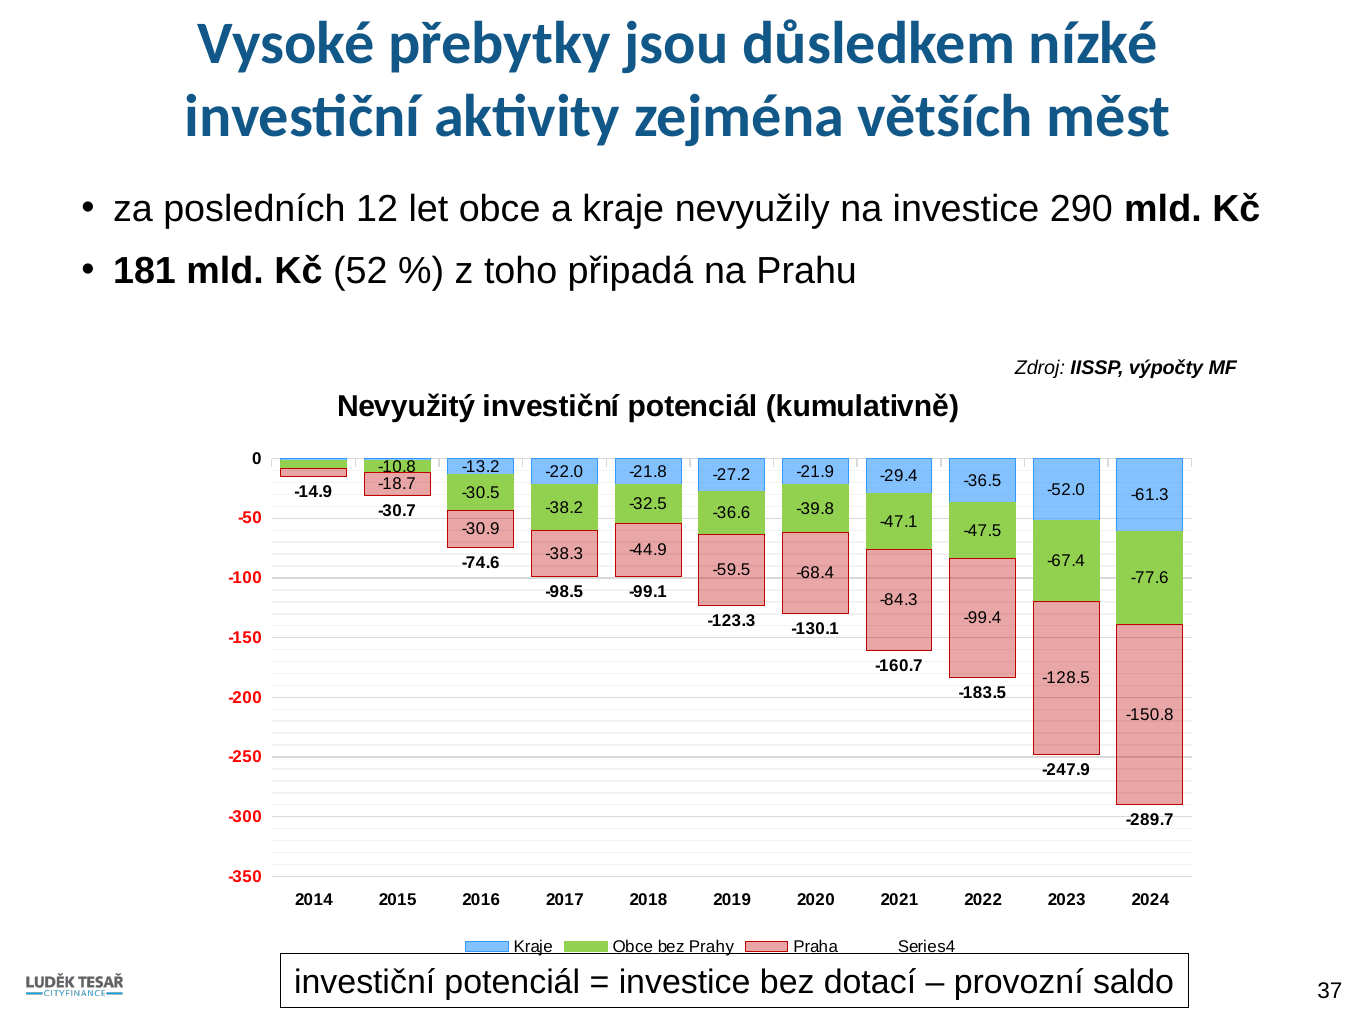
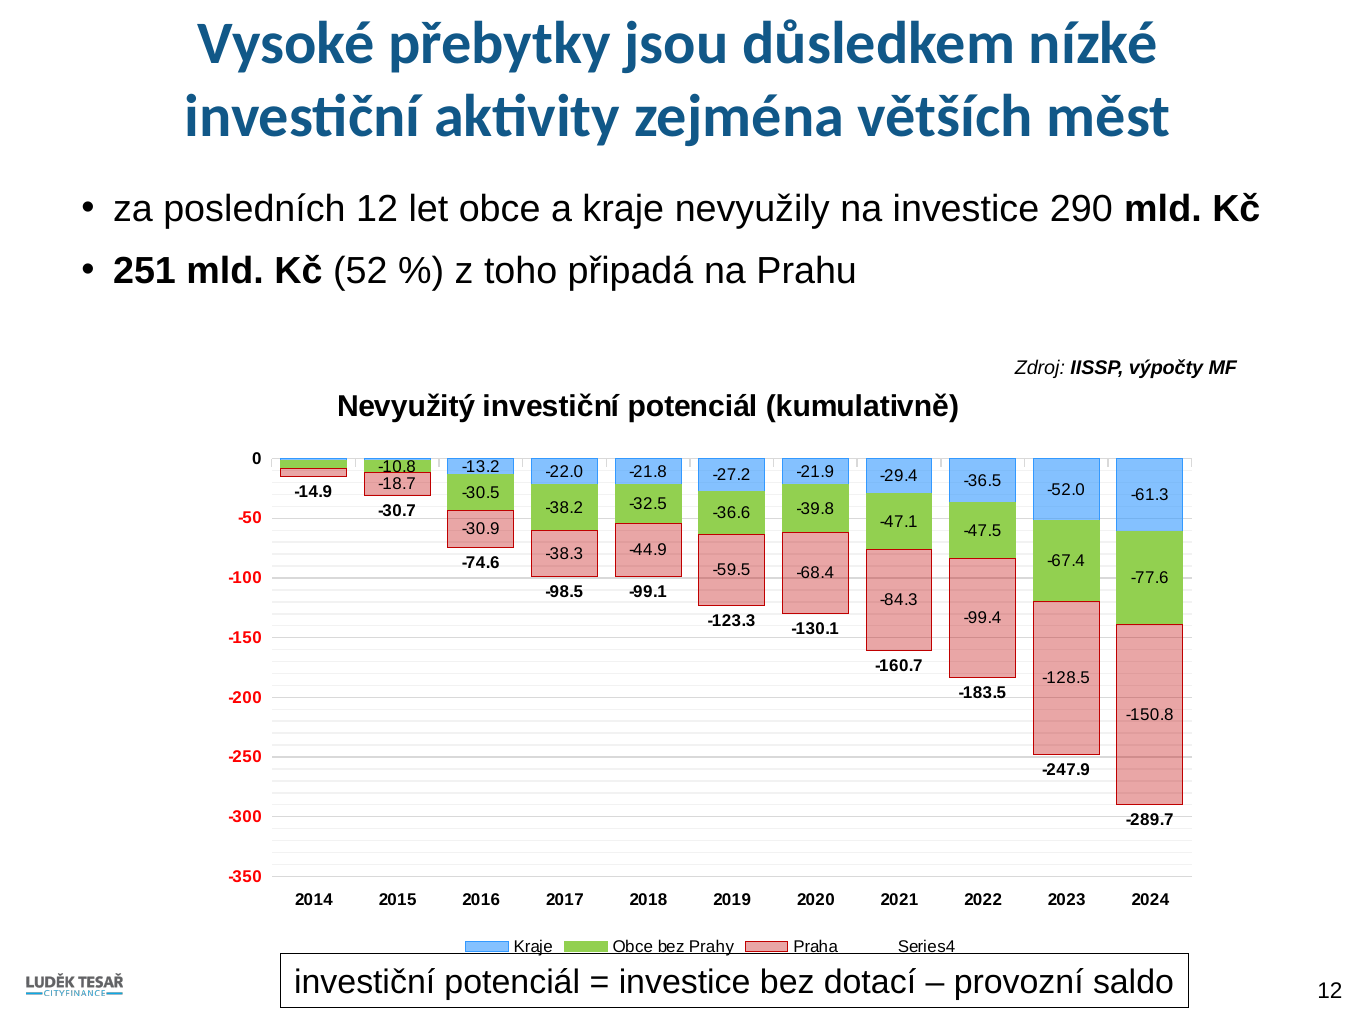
181: 181 -> 251 (145, 271)
saldo 37: 37 -> 12 (1330, 991)
